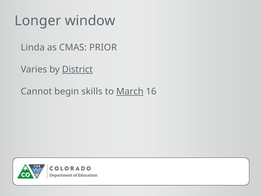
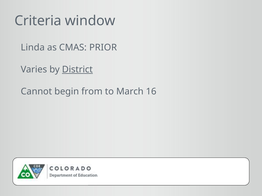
Longer: Longer -> Criteria (38, 21)
skills: skills -> from (92, 92)
March underline: present -> none (130, 92)
